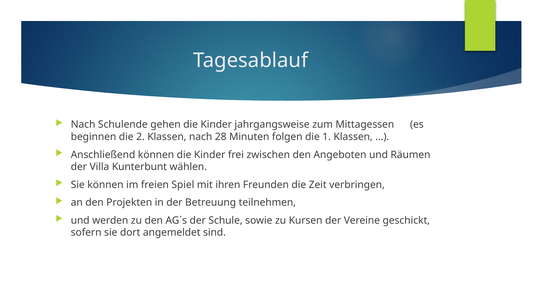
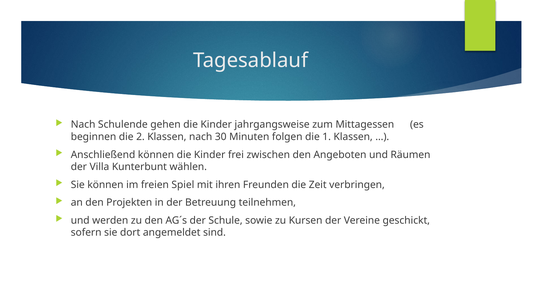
28: 28 -> 30 (221, 137)
